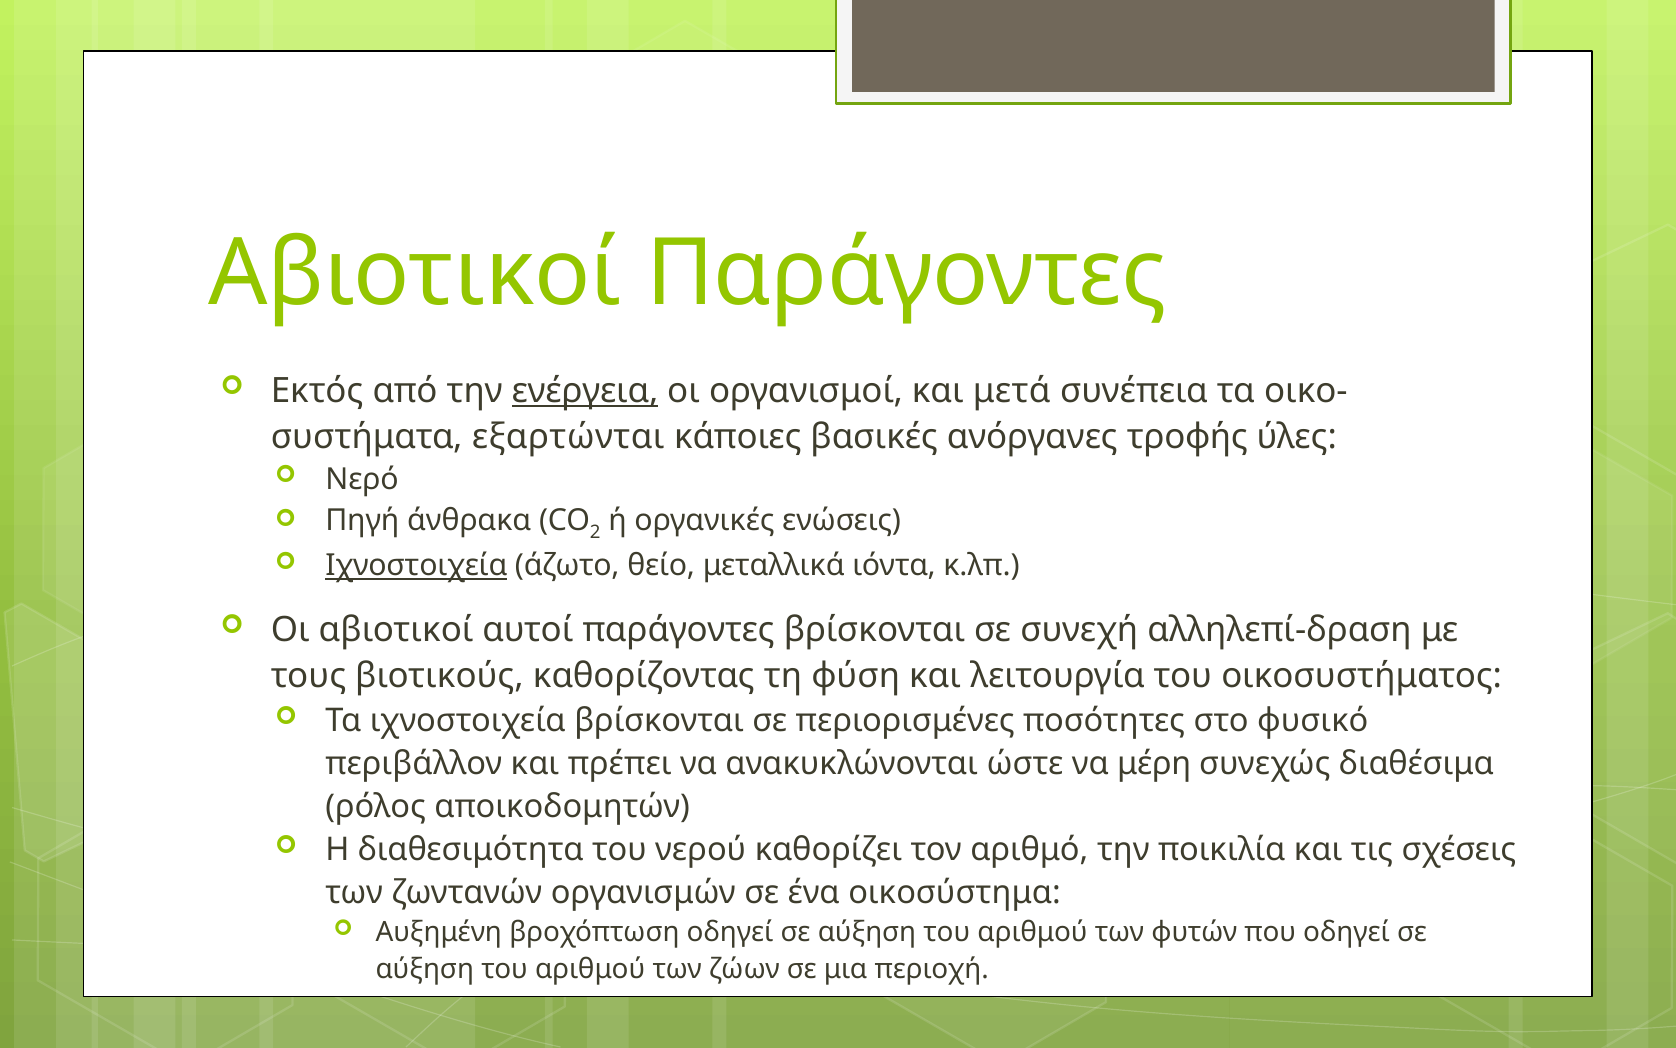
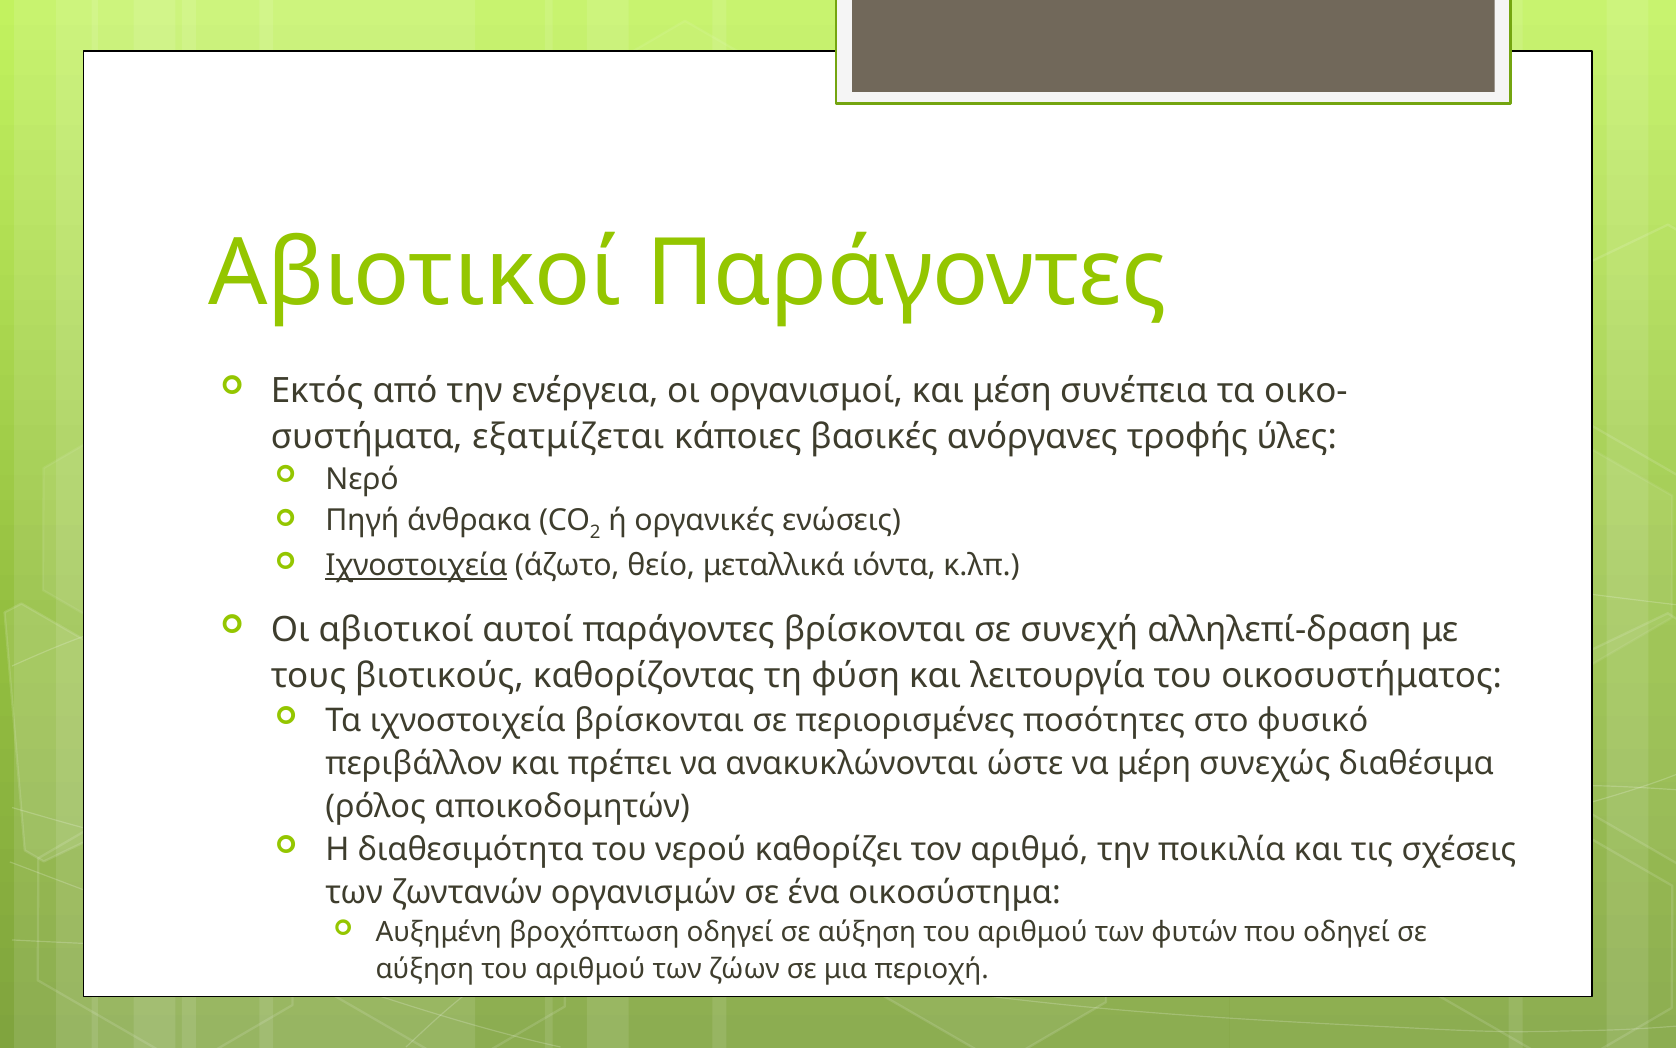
ενέργεια underline: present -> none (585, 391)
μετά: μετά -> μέση (1012, 391)
εξαρτώνται: εξαρτώνται -> εξατμίζεται (568, 437)
